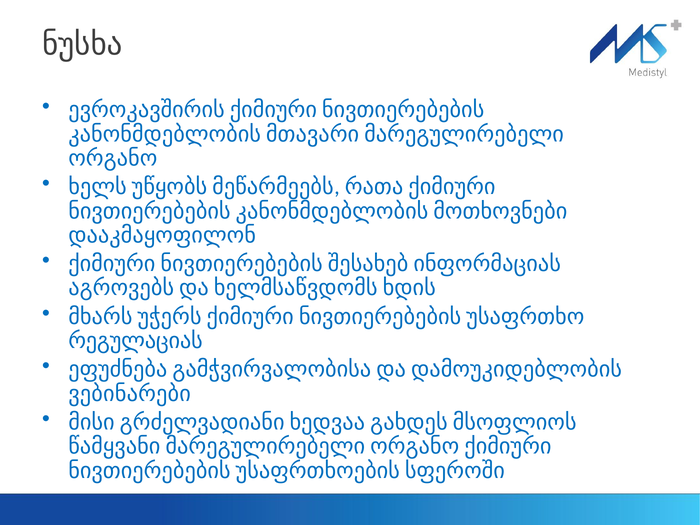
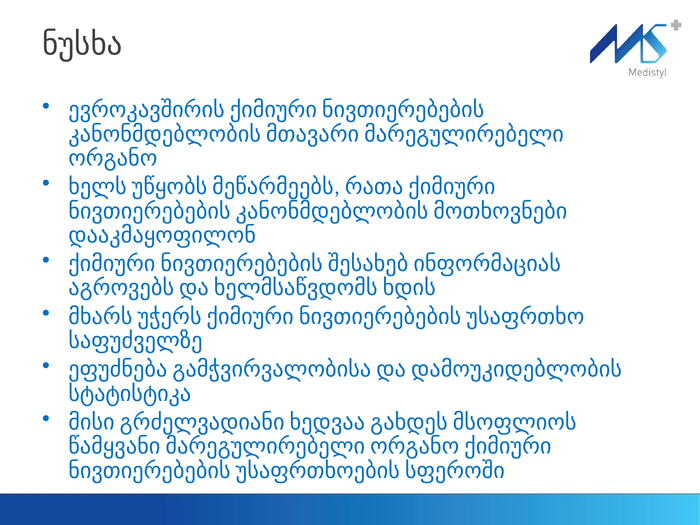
რეგულაციას: რეგულაციას -> საფუძველზე (135, 341)
ვებინარები: ვებინარები -> სტატისტიკა (130, 394)
